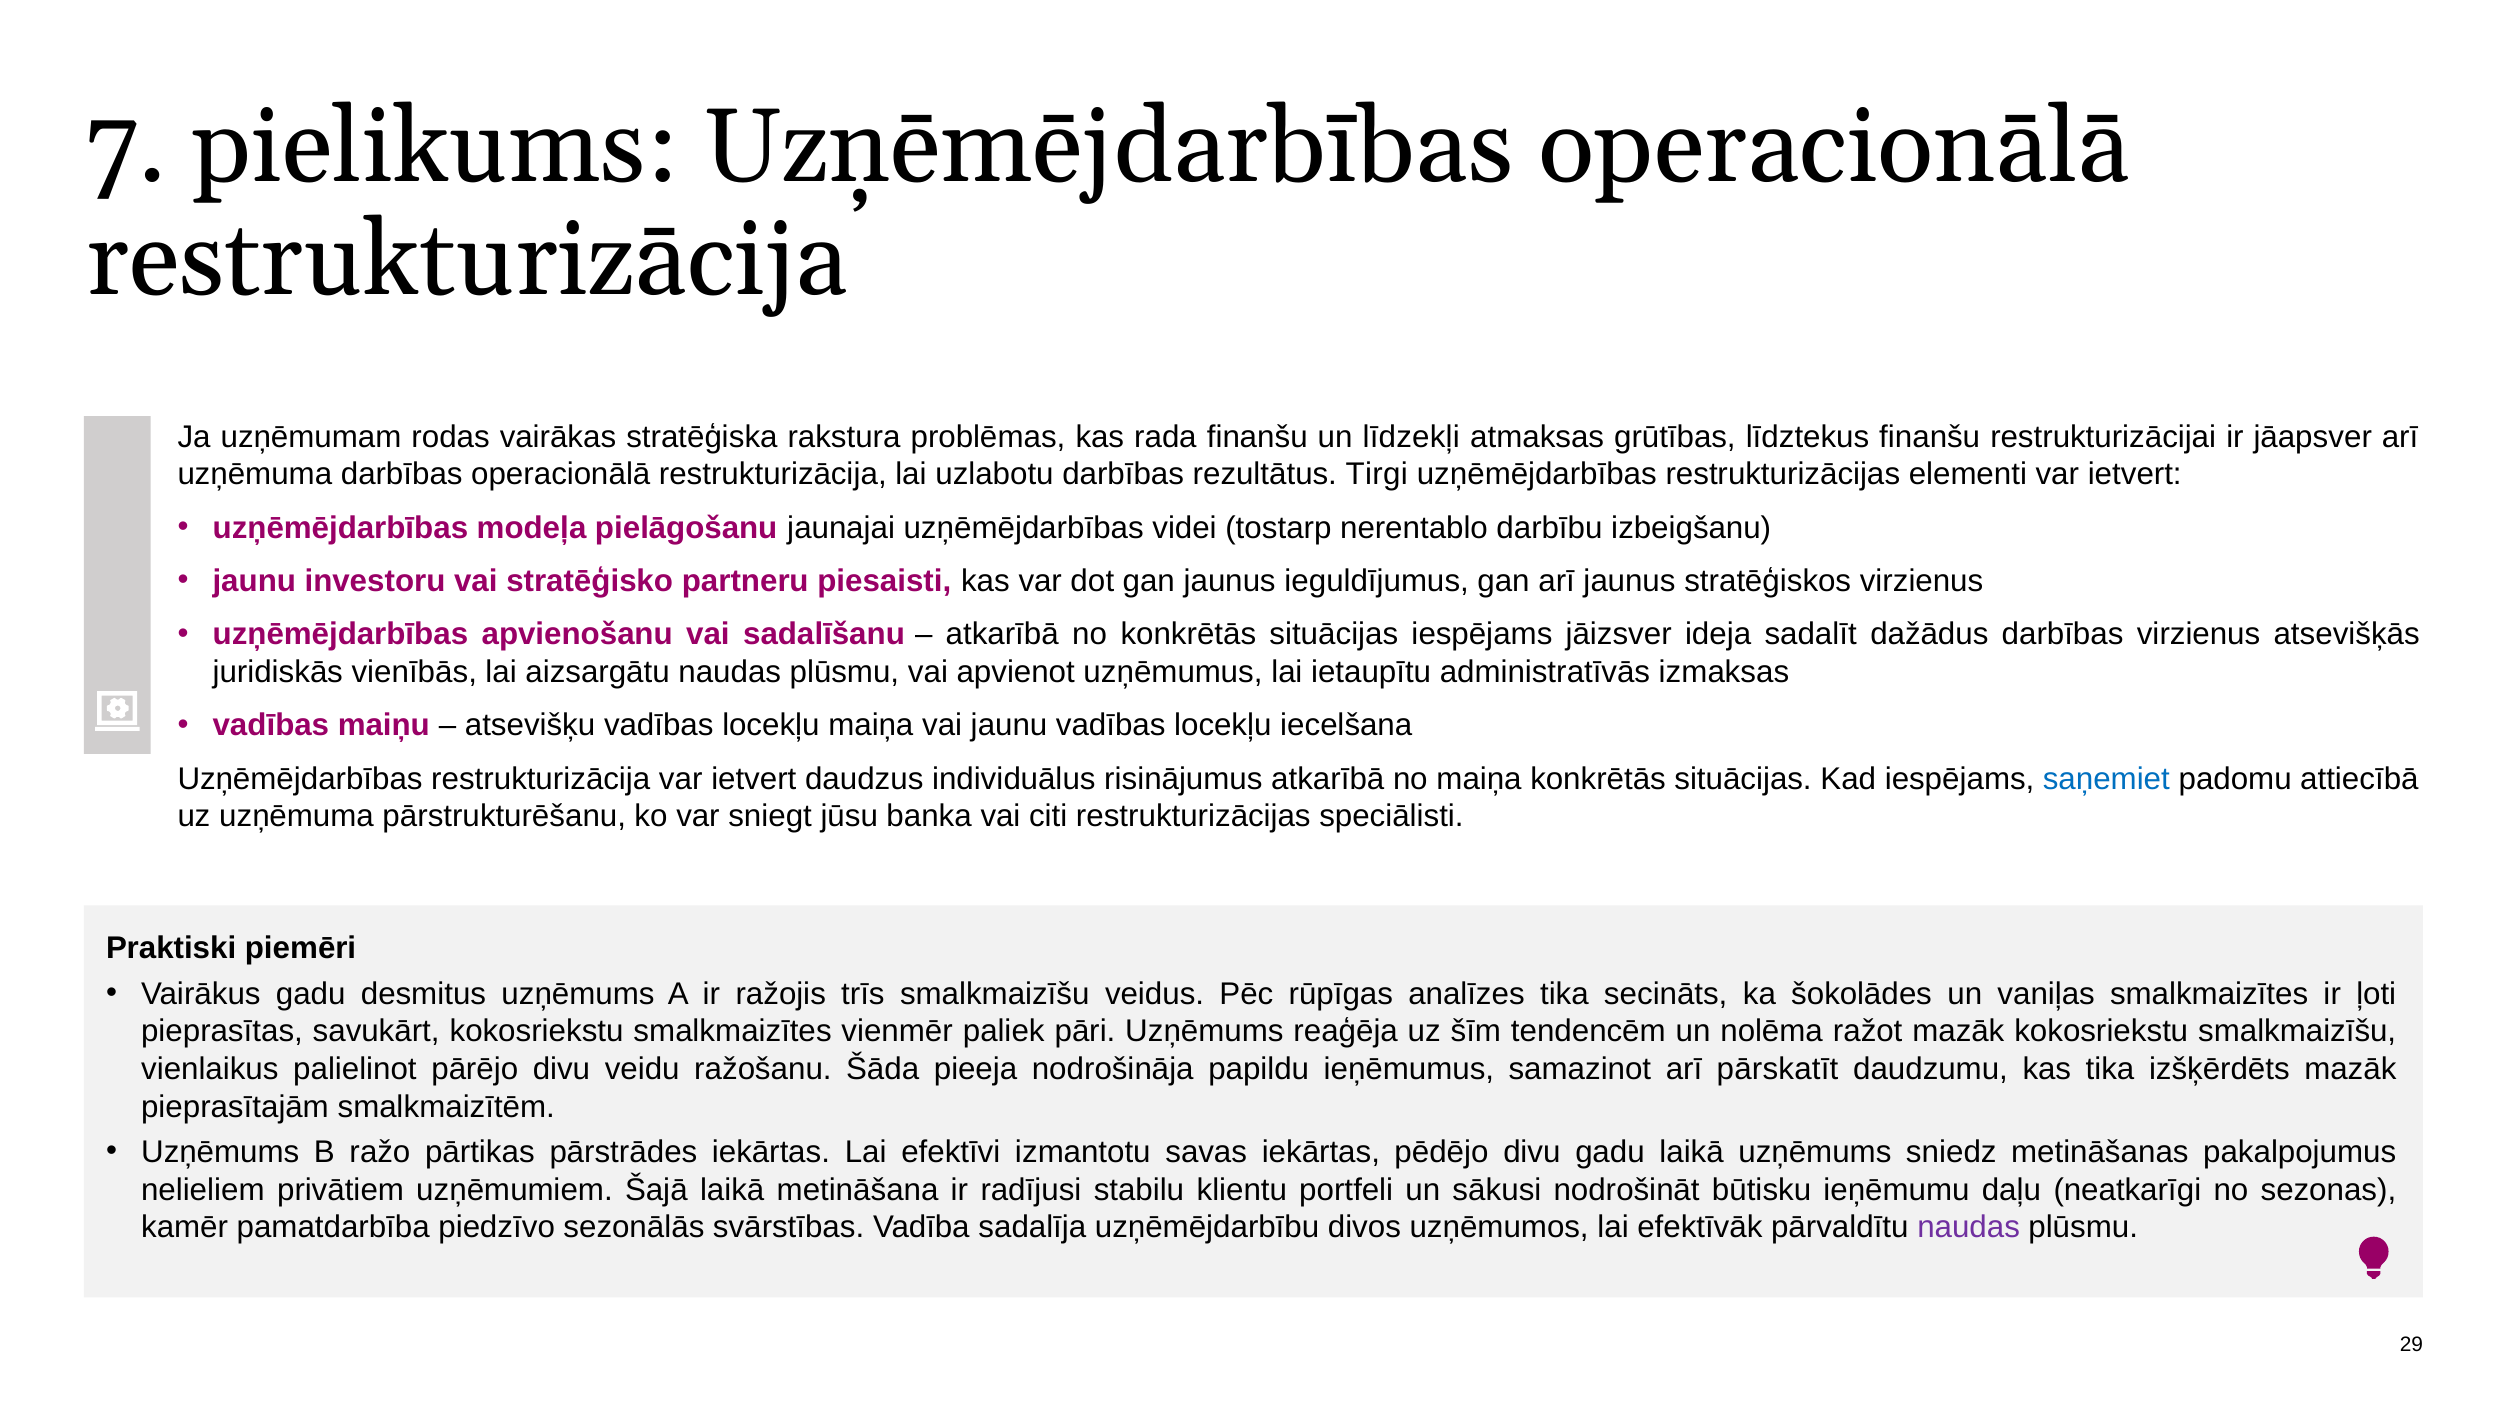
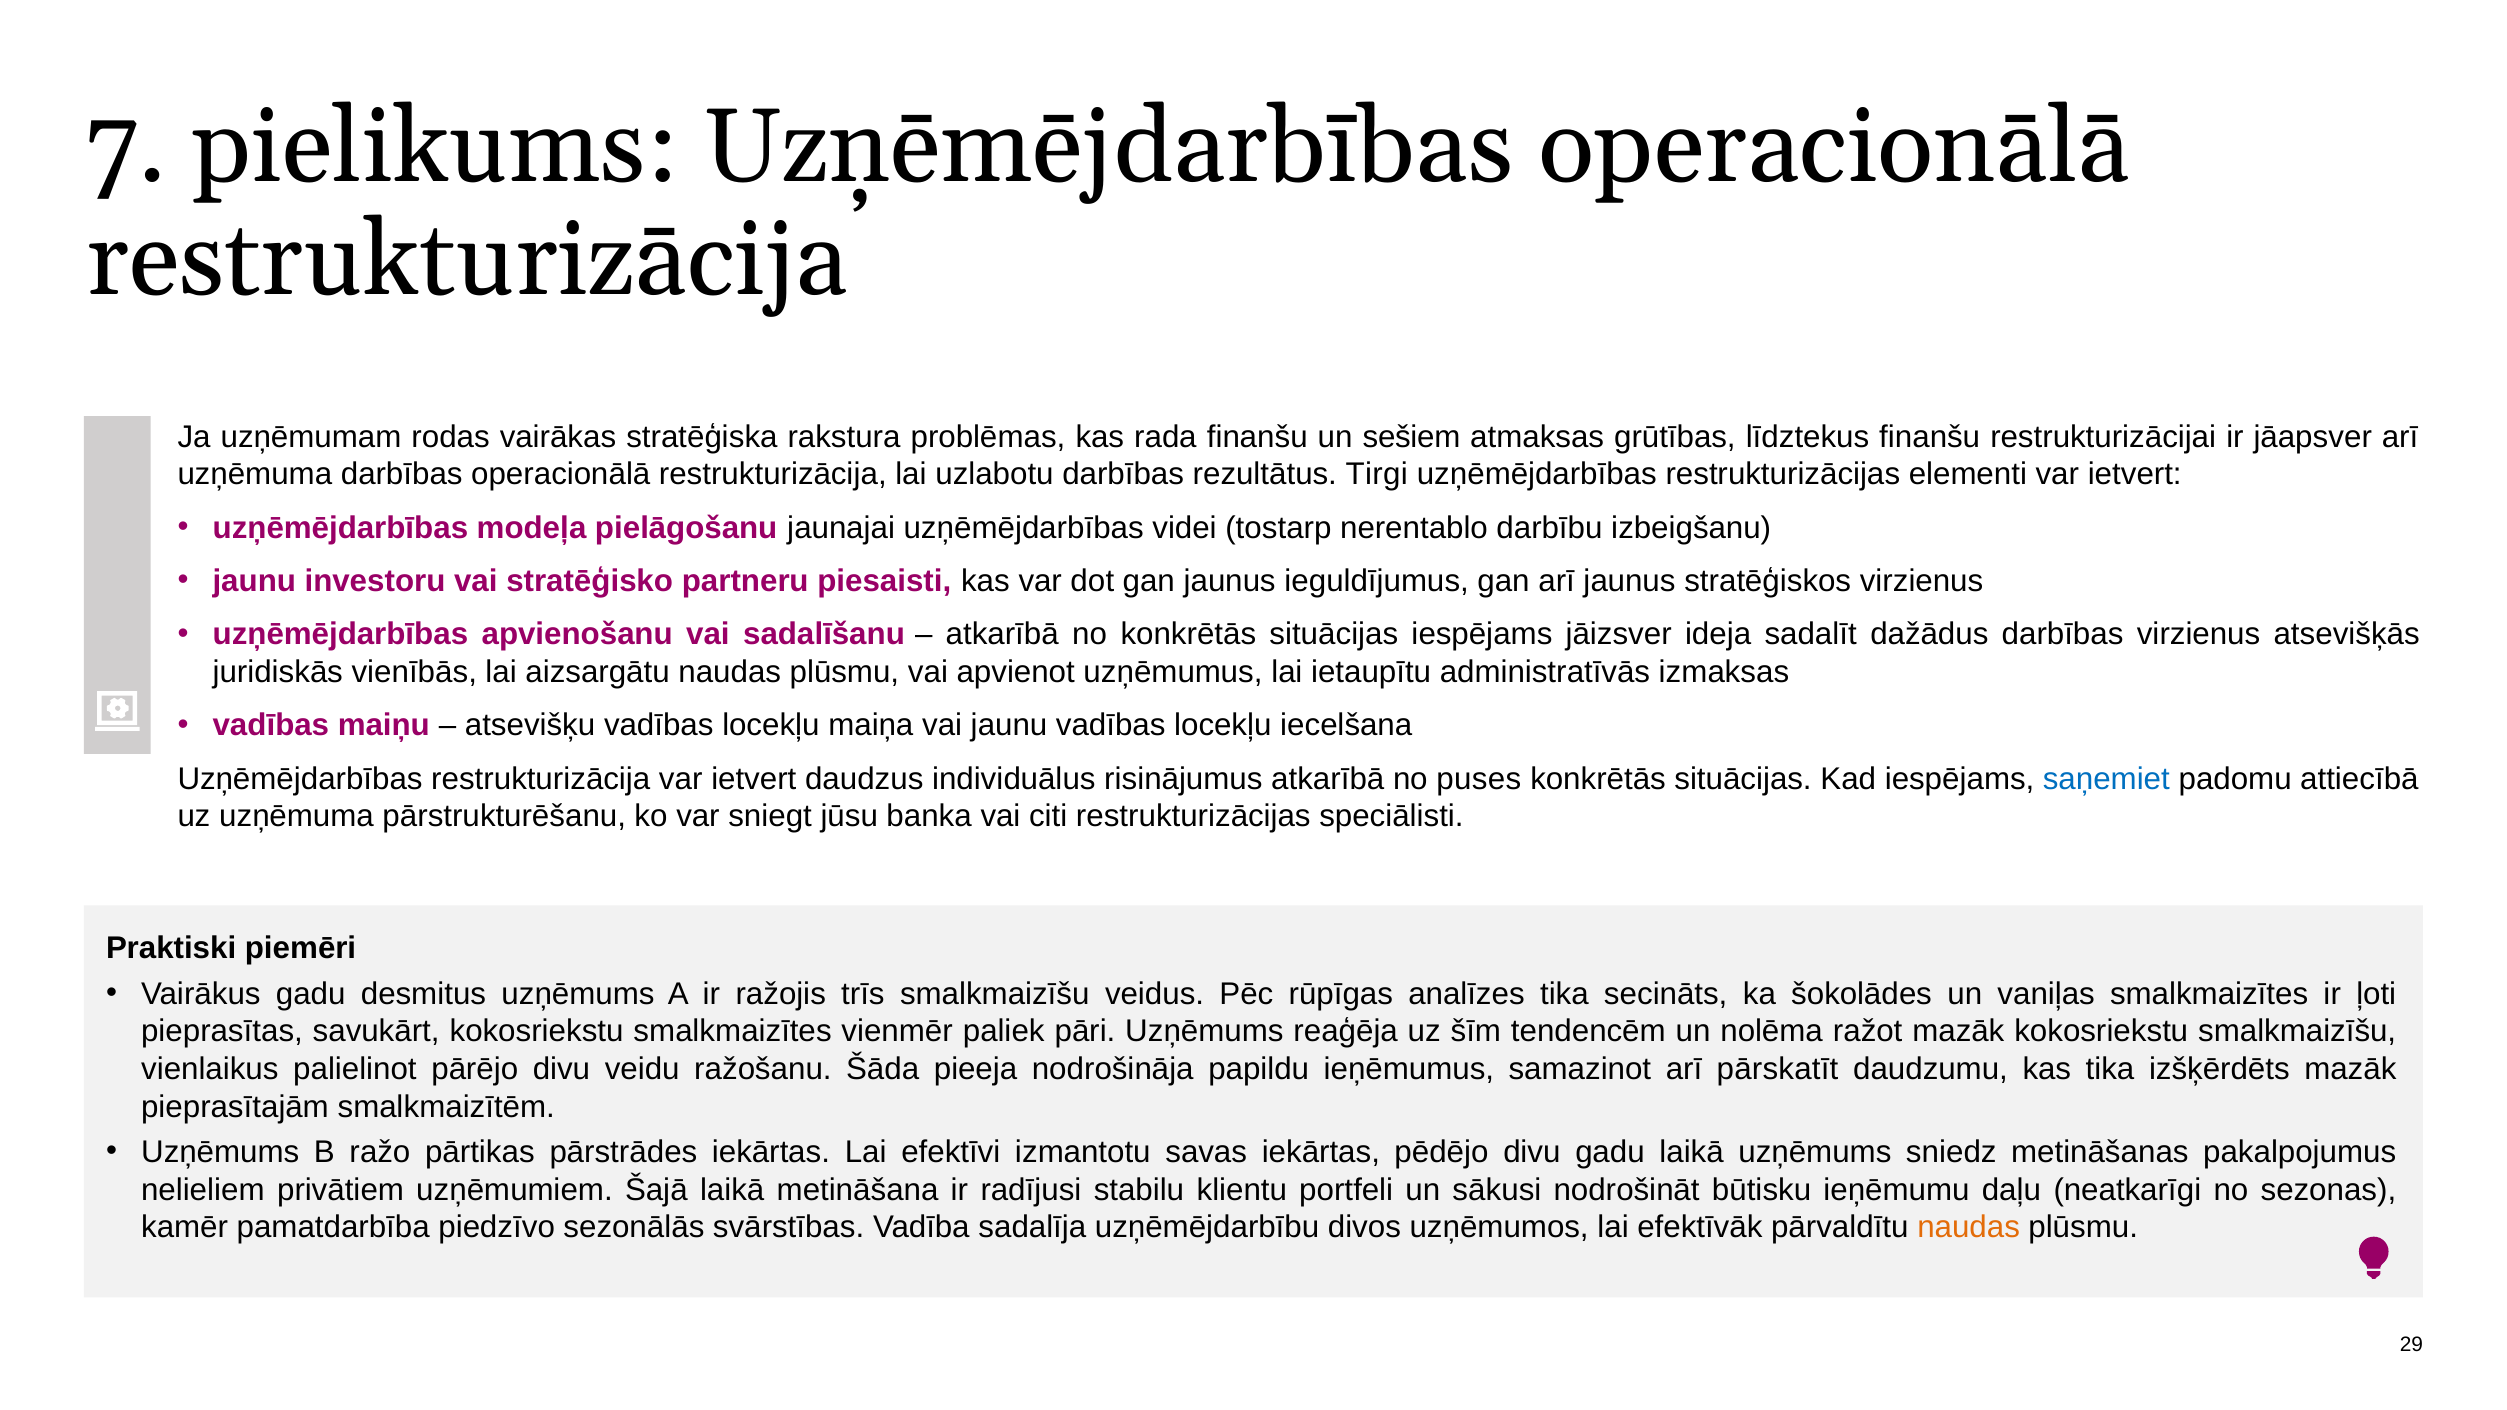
līdzekļi: līdzekļi -> sešiem (1411, 437)
no maiņa: maiņa -> puses (1479, 779)
naudas colour: purple -> orange (1969, 1228)
